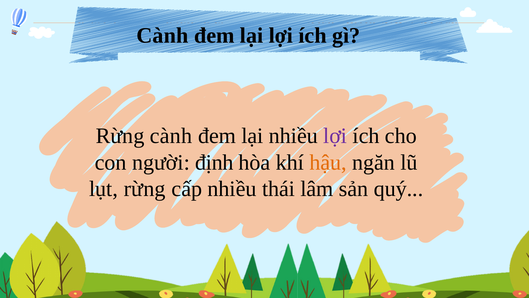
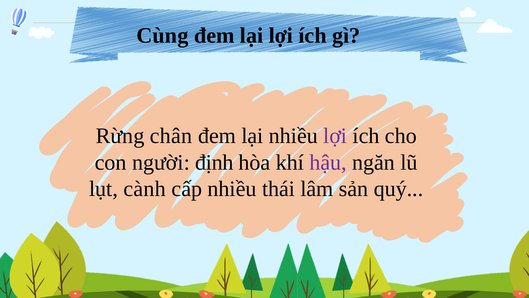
Cành: Cành -> Cùng (162, 36)
Rừng cành: cành -> chân (171, 136)
hậu colour: orange -> purple (328, 162)
lụt rừng: rừng -> cành (145, 189)
